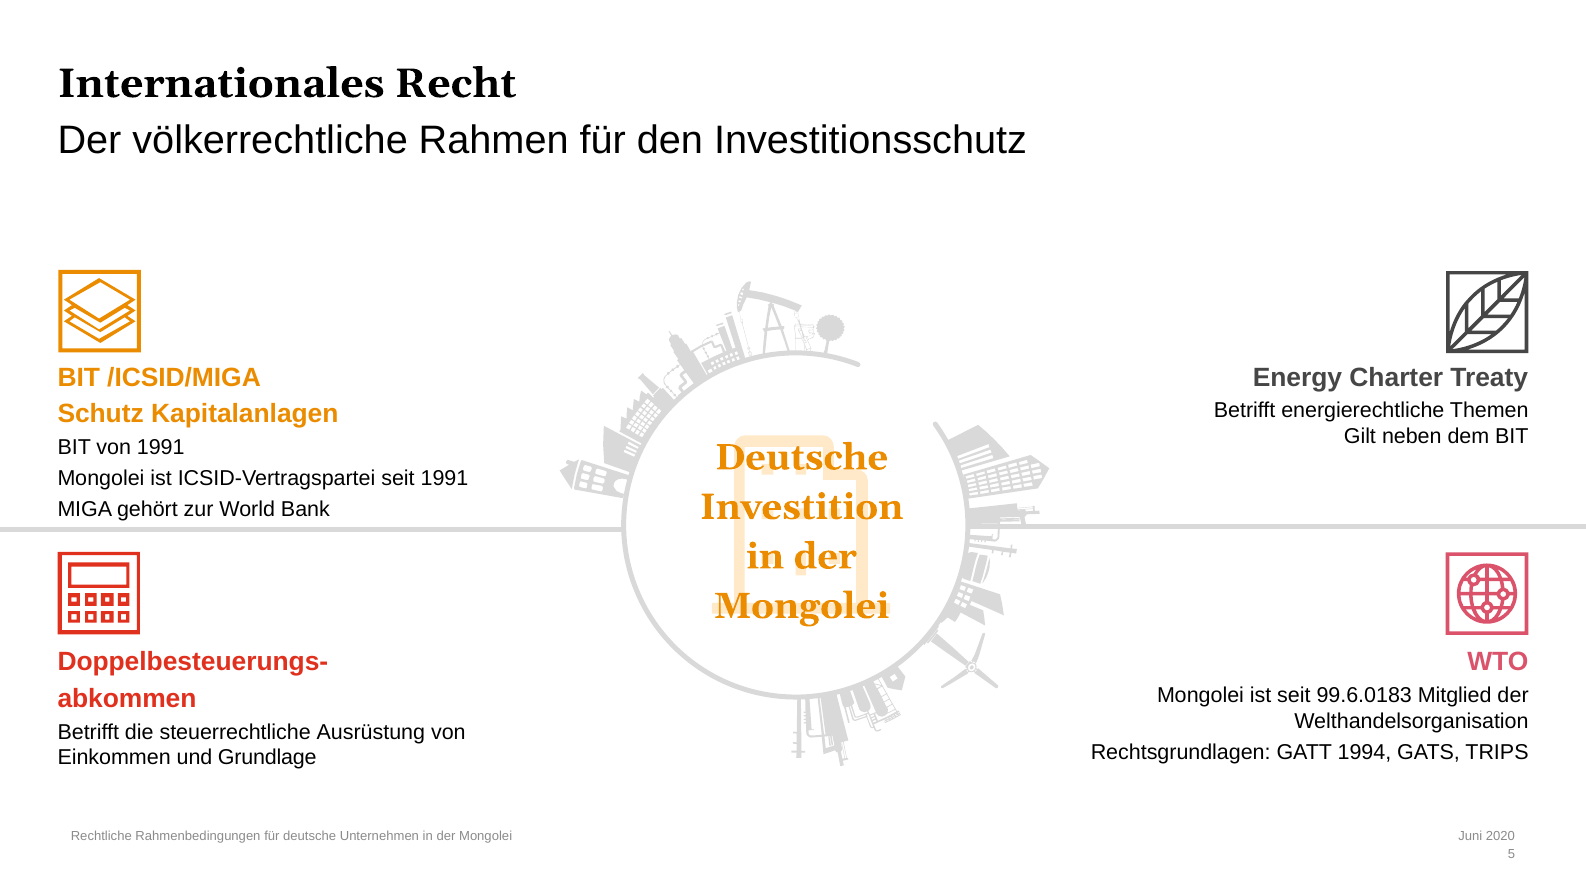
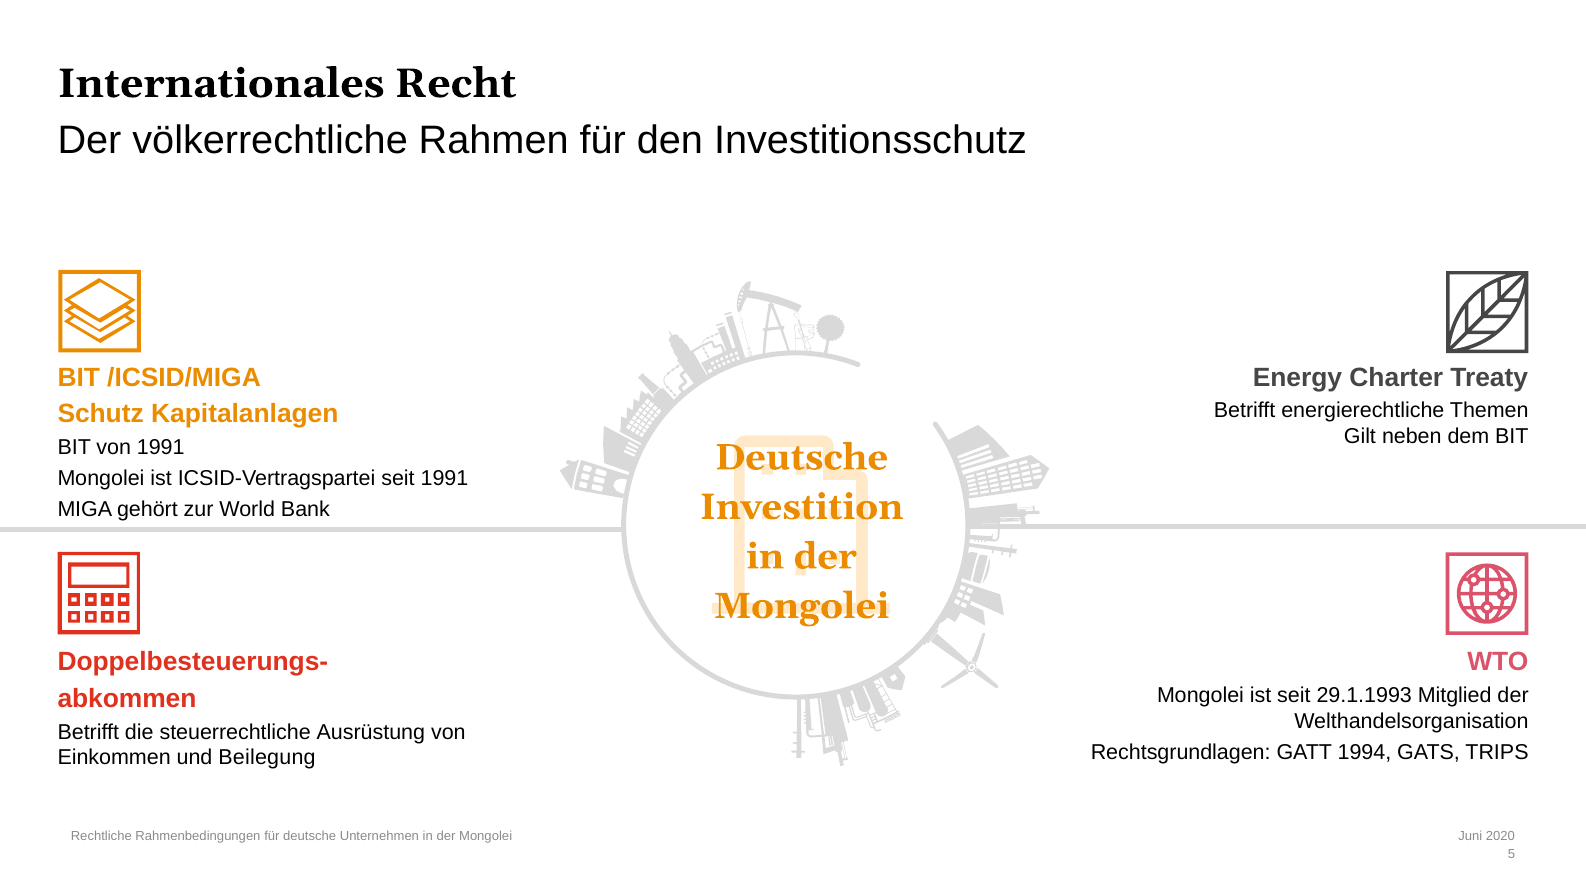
99.6.0183: 99.6.0183 -> 29.1.1993 (1364, 696)
Grundlage: Grundlage -> Beilegung (267, 758)
